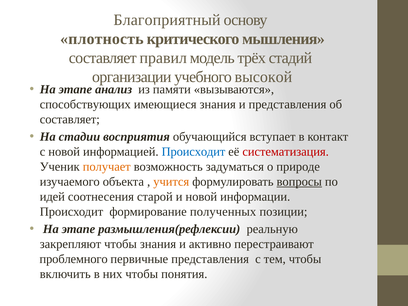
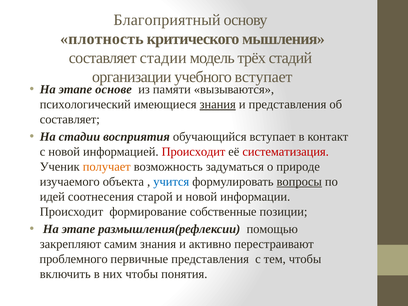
составляет правил: правил -> стадии (163, 58)
учебного высокой: высокой -> вступает (264, 77)
анализ: анализ -> основе (113, 89)
способствующих: способствующих -> психологический (85, 104)
знания underline: none -> present (218, 104)
Происходит colour: blue -> red (193, 152)
учится colour: orange -> blue (171, 182)
полученных: полученных -> собственные (223, 212)
реальную: реальную -> помощью (272, 229)
закрепляют чтобы: чтобы -> самим (121, 244)
